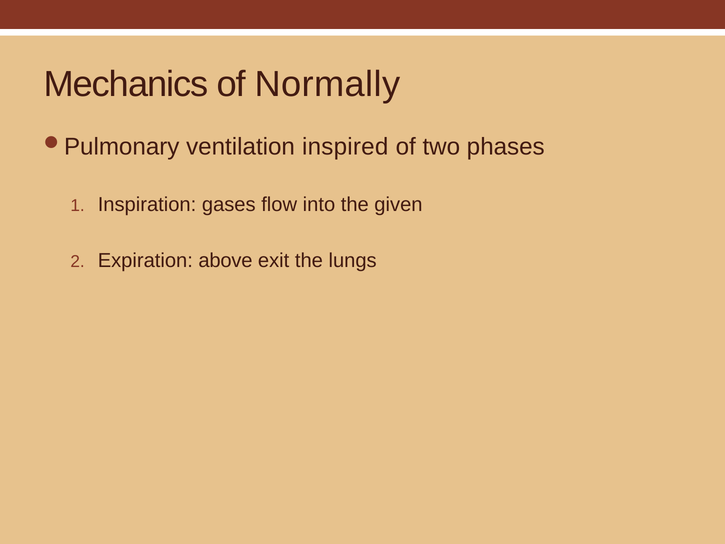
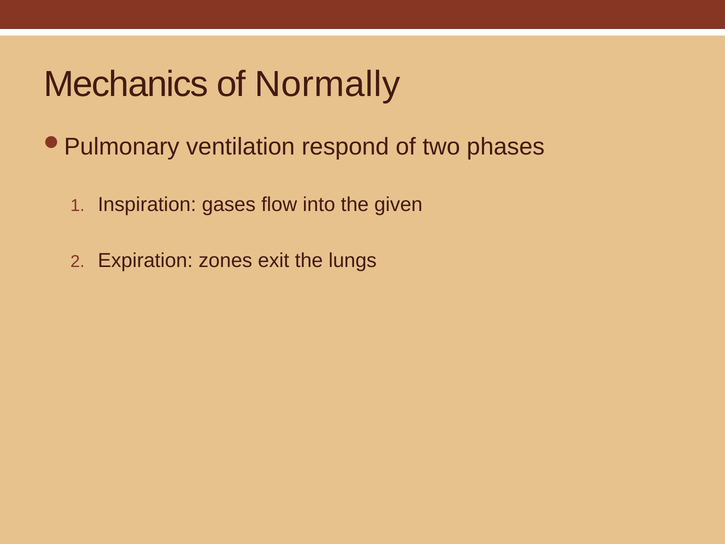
inspired: inspired -> respond (345, 147)
above: above -> zones (225, 261)
